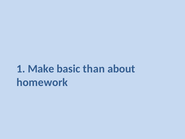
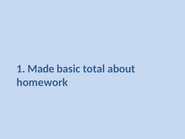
Make: Make -> Made (41, 69)
than: than -> total (94, 69)
